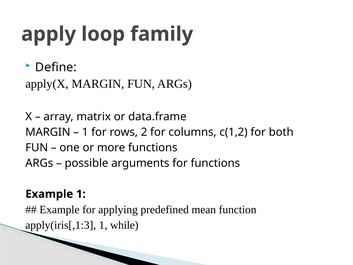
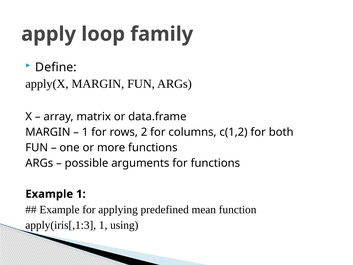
while: while -> using (124, 225)
